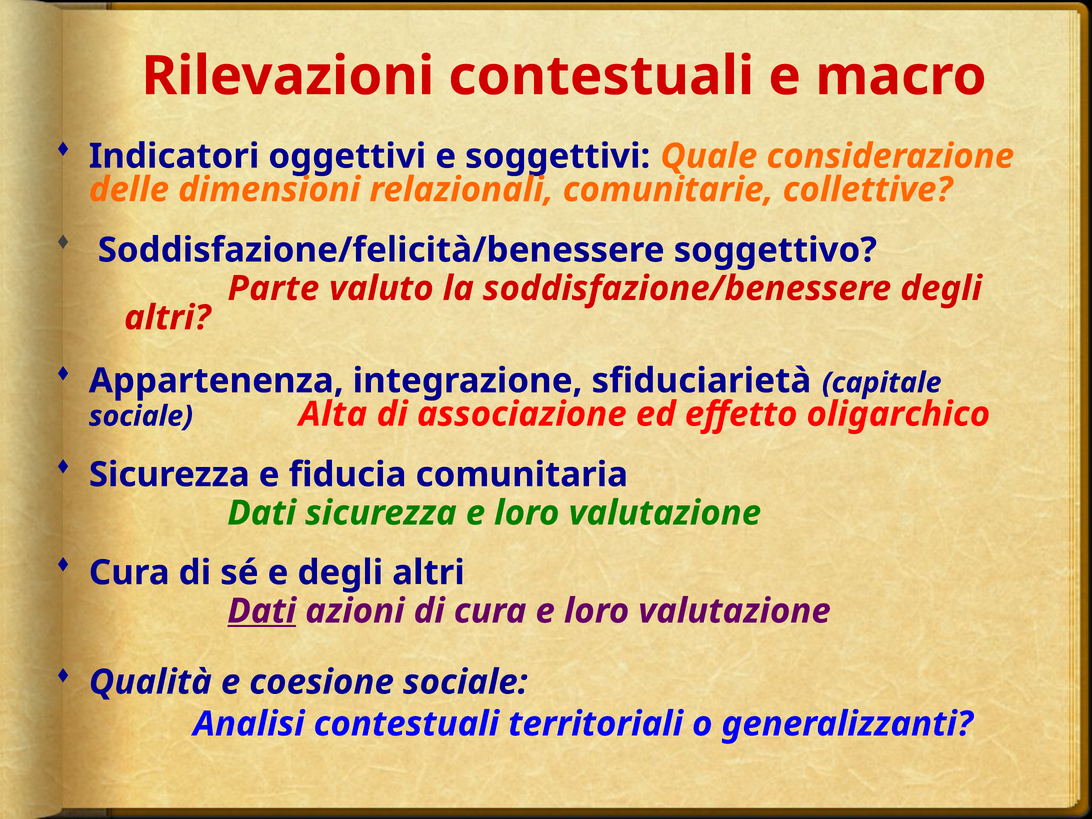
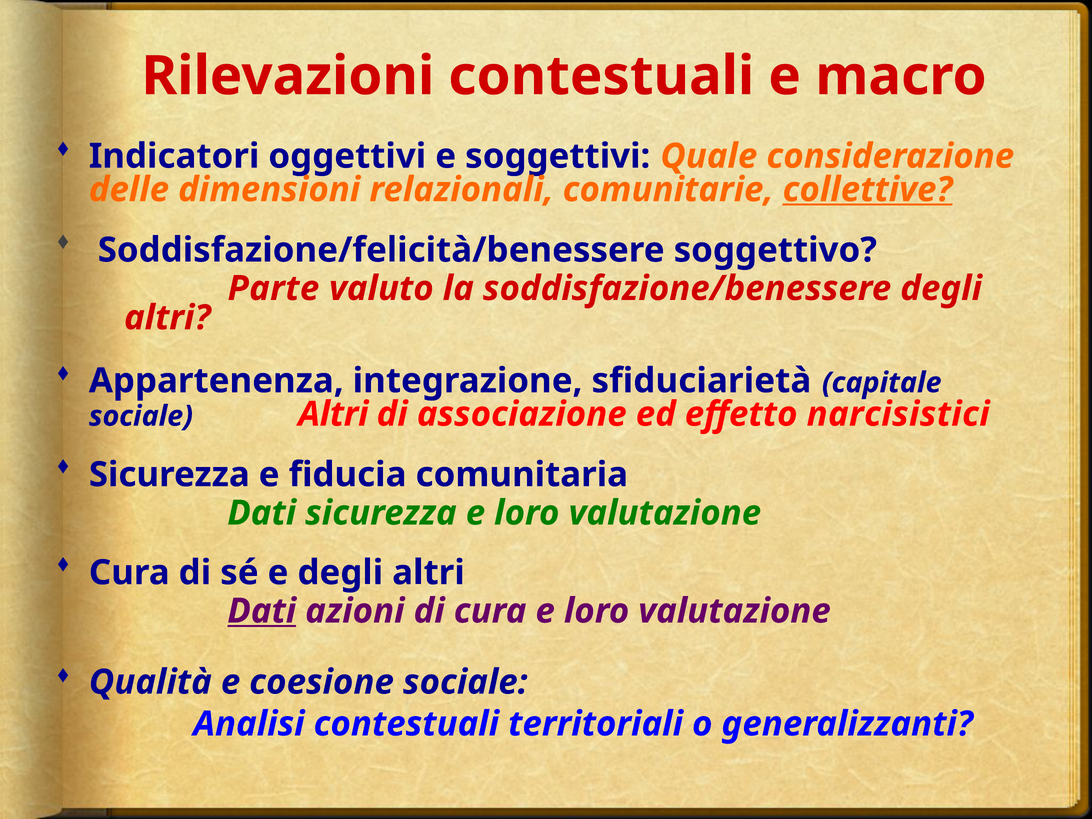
collettive underline: none -> present (868, 190)
sociale Alta: Alta -> Altri (333, 414)
oligarchico: oligarchico -> narcisistici (898, 414)
